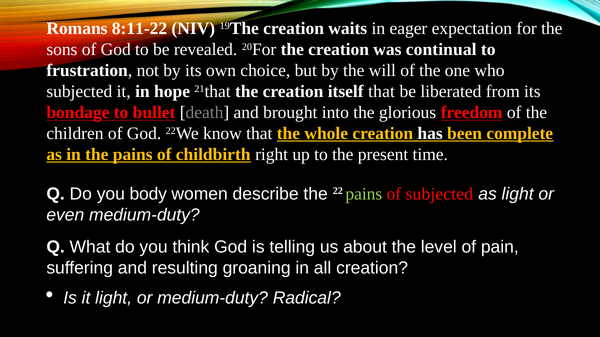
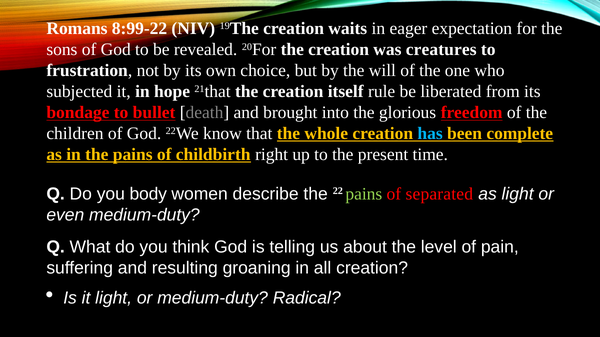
8:11-22: 8:11-22 -> 8:99-22 (140, 29)
continual: continual -> creatures (441, 50)
itself that: that -> rule (382, 92)
has colour: white -> light blue (430, 134)
of subjected: subjected -> separated (439, 194)
